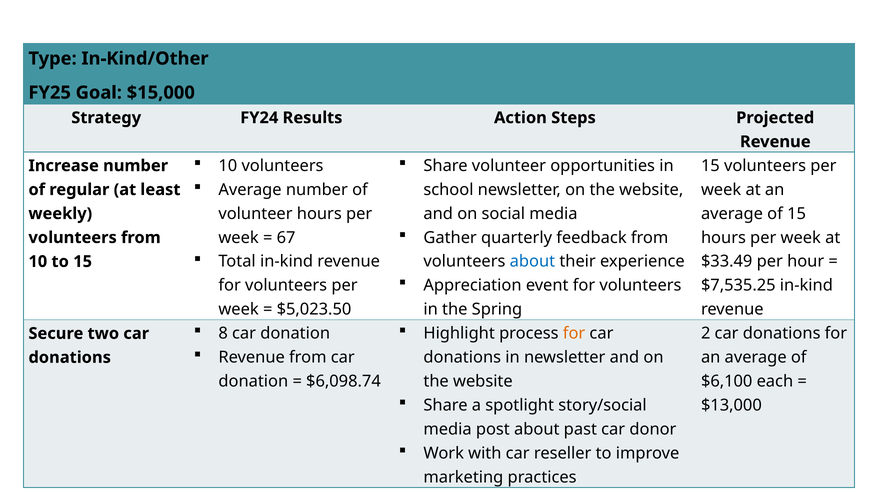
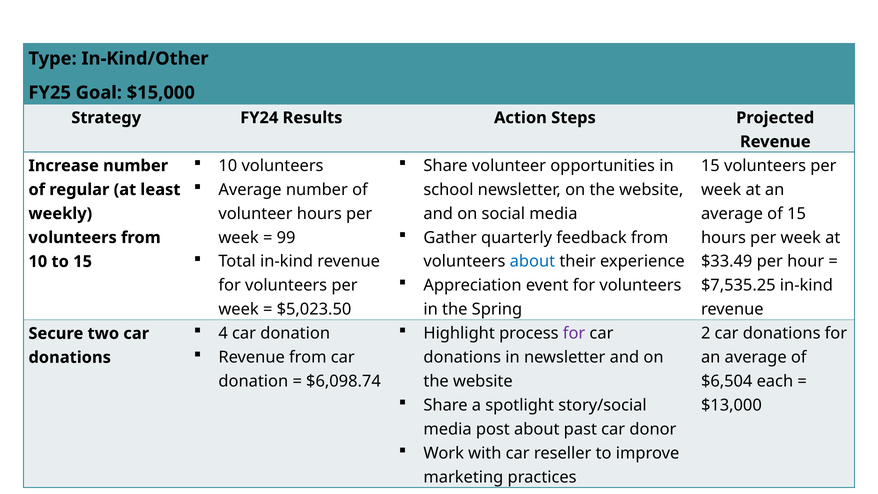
67: 67 -> 99 (286, 238)
8: 8 -> 4 (223, 333)
for colour: orange -> purple (574, 333)
$6,100: $6,100 -> $6,504 (727, 381)
